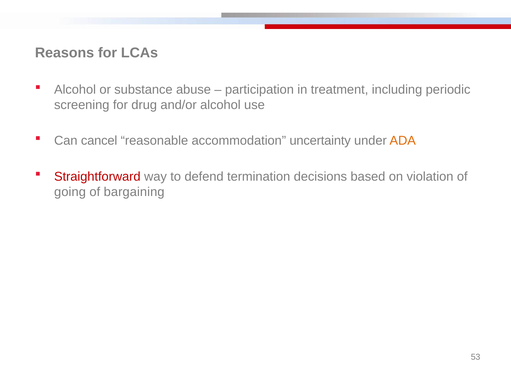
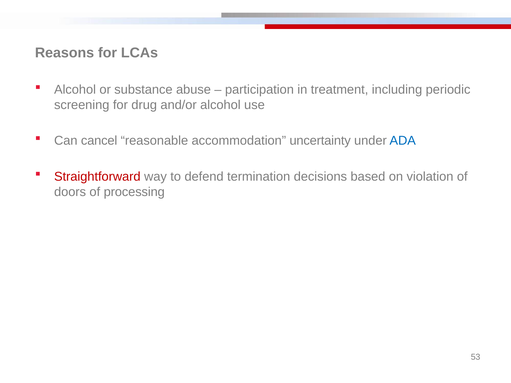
ADA colour: orange -> blue (403, 141)
going: going -> doors (70, 192)
bargaining: bargaining -> processing (134, 192)
